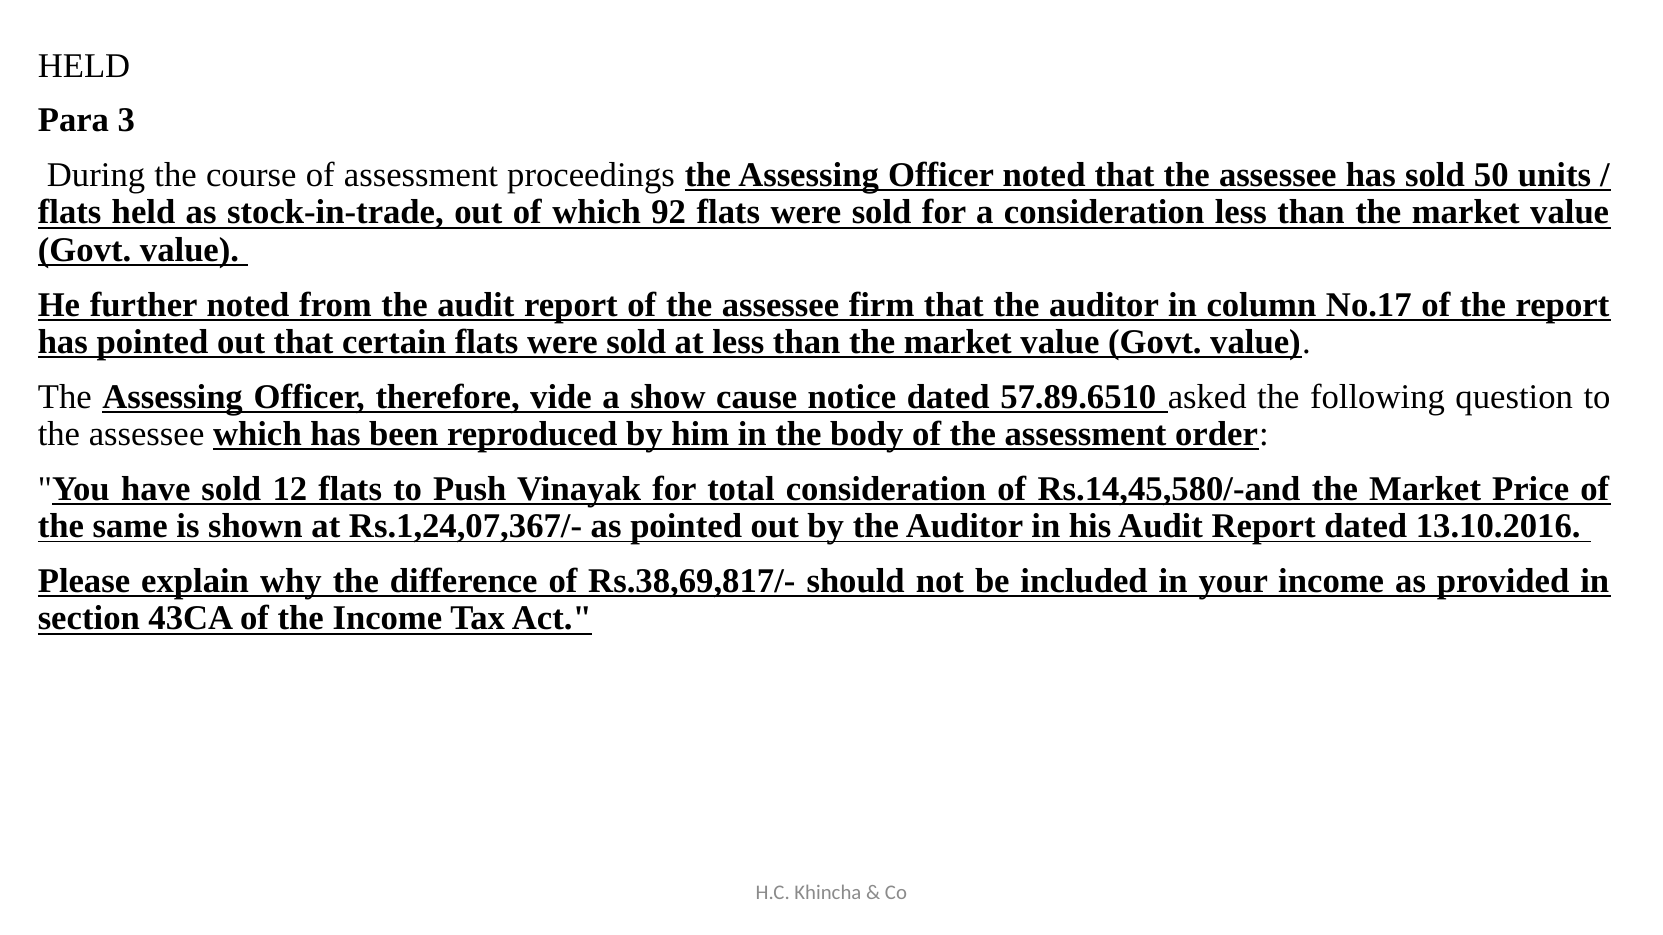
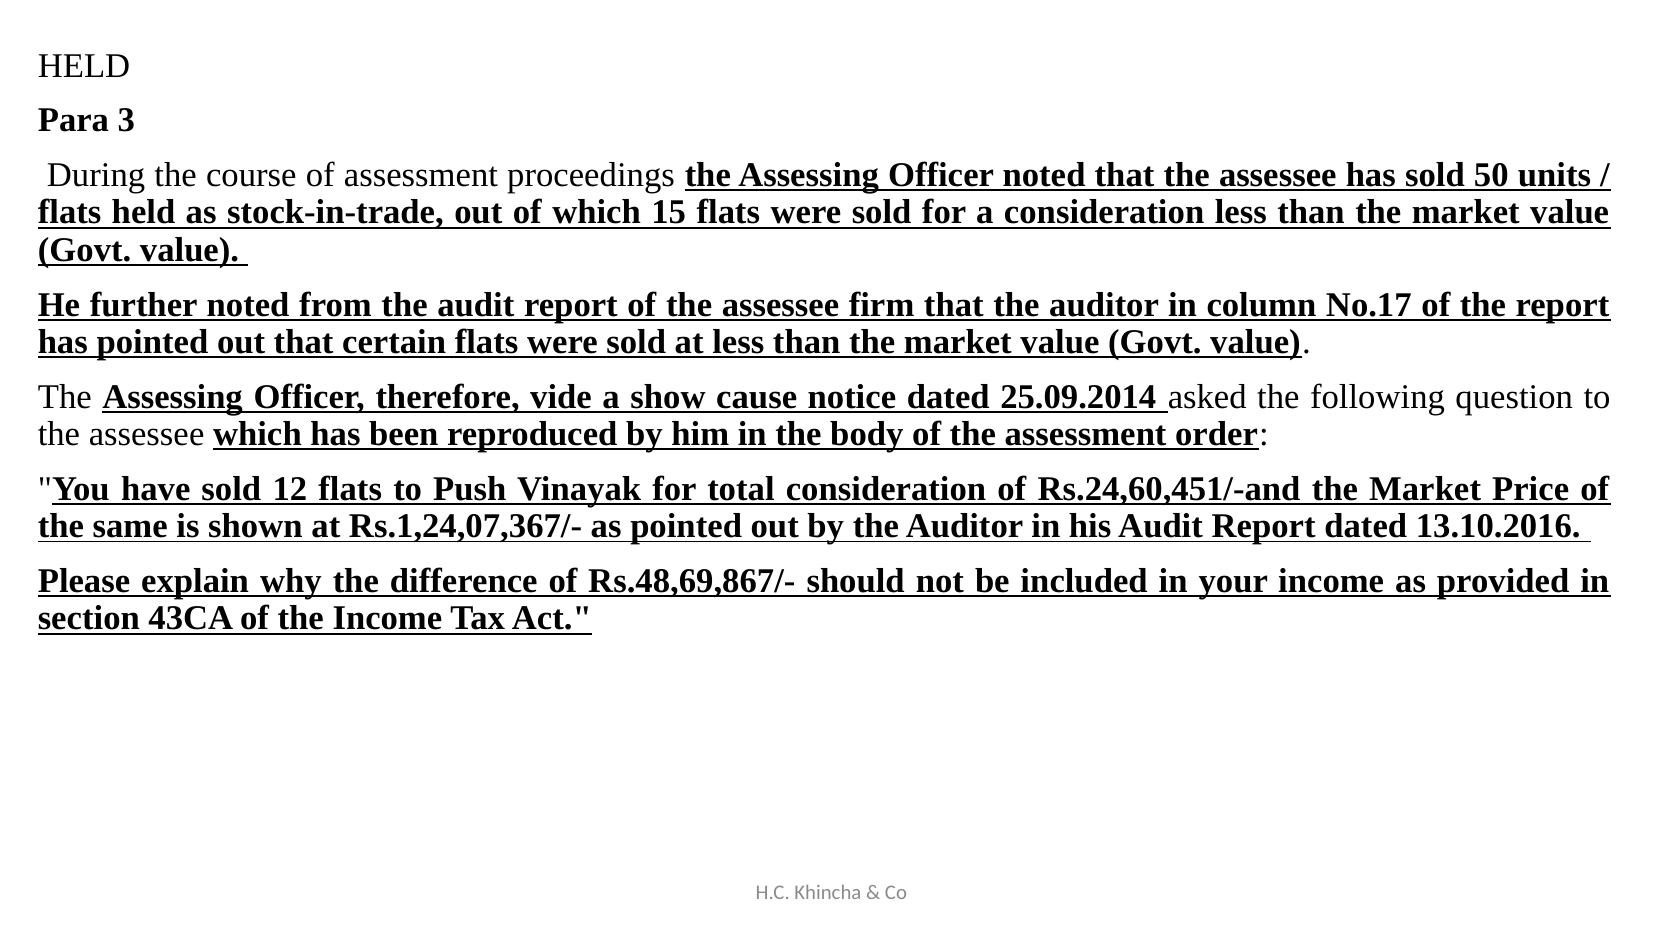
92: 92 -> 15 (669, 213)
57.89.6510: 57.89.6510 -> 25.09.2014 (1078, 397)
Rs.14,45,580/-and: Rs.14,45,580/-and -> Rs.24,60,451/-and (1169, 489)
Rs.38,69,817/-: Rs.38,69,817/- -> Rs.48,69,867/- (692, 581)
